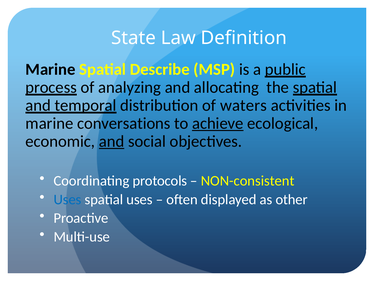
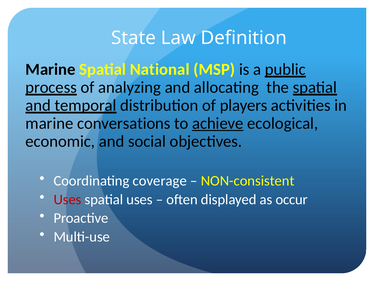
Describe: Describe -> National (160, 69)
waters: waters -> players (244, 105)
and underline: present -> none (112, 141)
protocols: protocols -> coverage (160, 180)
Uses colour: blue -> red (67, 199)
other: other -> occur (292, 199)
